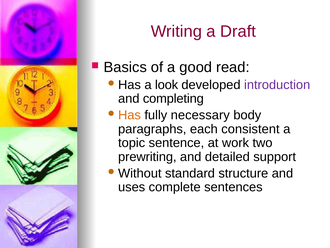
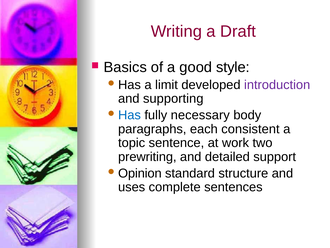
read: read -> style (233, 67)
look: look -> limit (166, 85)
completing: completing -> supporting (173, 99)
Has colour: orange -> blue (130, 115)
Without: Without -> Opinion (140, 173)
